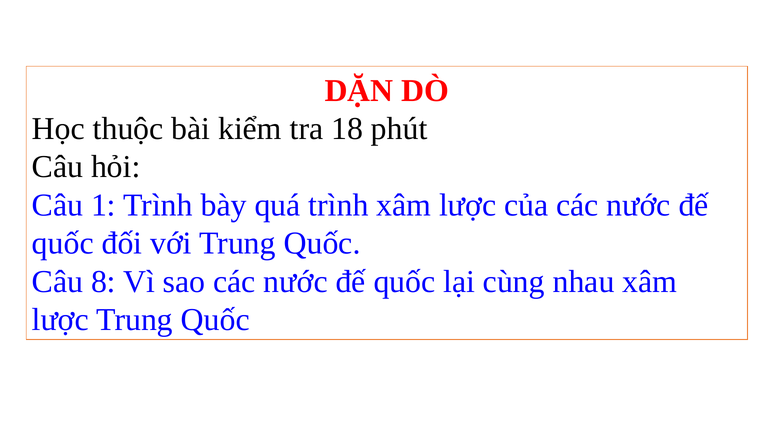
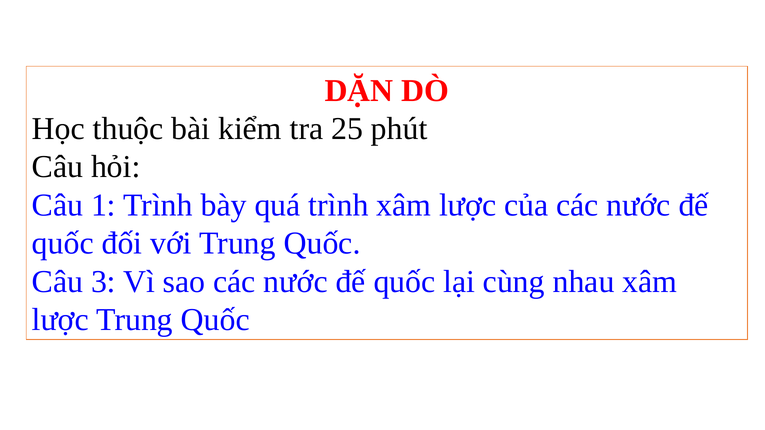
18: 18 -> 25 (347, 129)
8: 8 -> 3 (103, 282)
